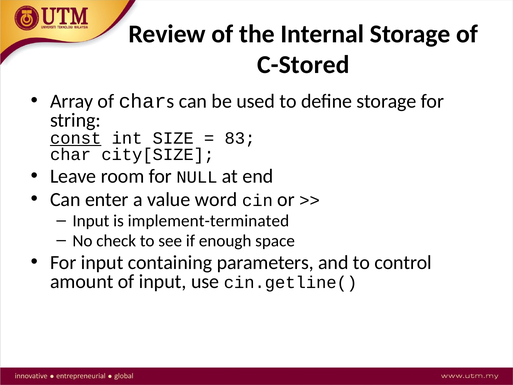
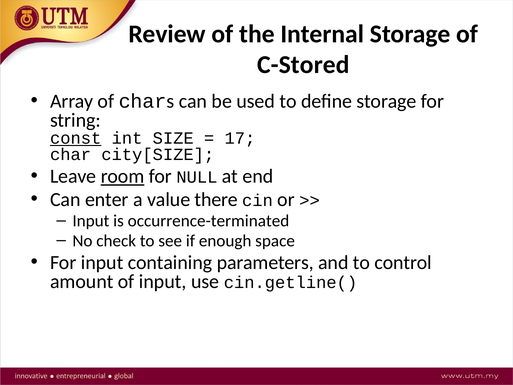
83: 83 -> 17 (240, 138)
room underline: none -> present (123, 176)
word: word -> there (216, 199)
implement-terminated: implement-terminated -> occurrence-terminated (208, 221)
